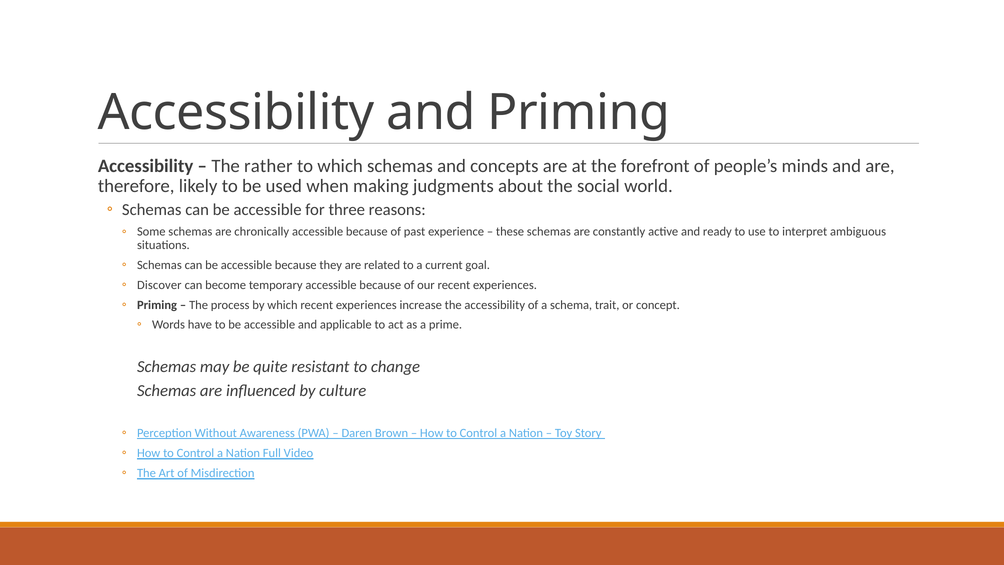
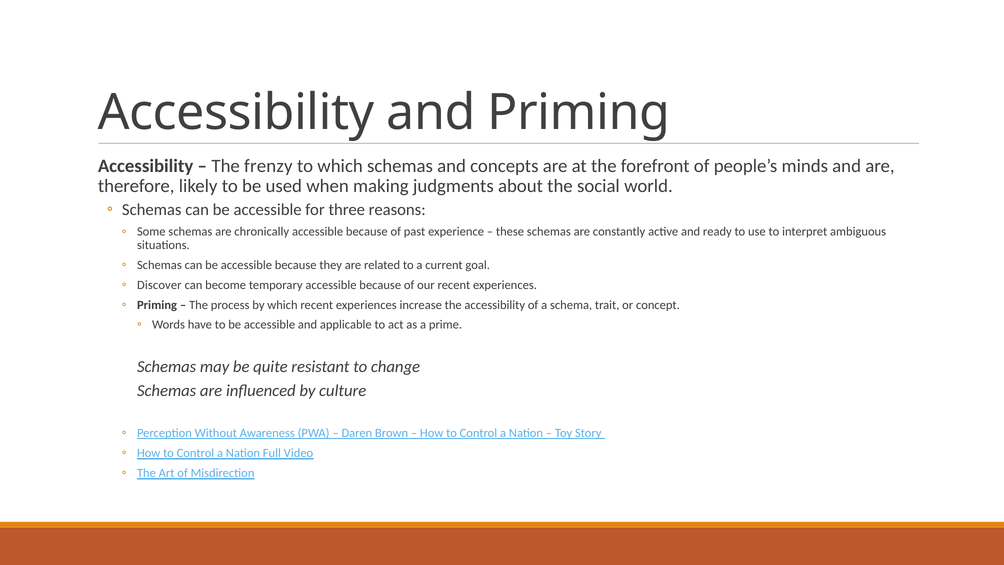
rather: rather -> frenzy (268, 166)
